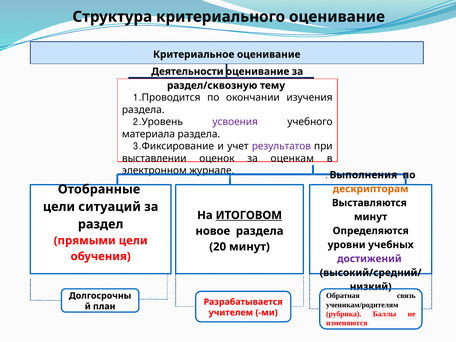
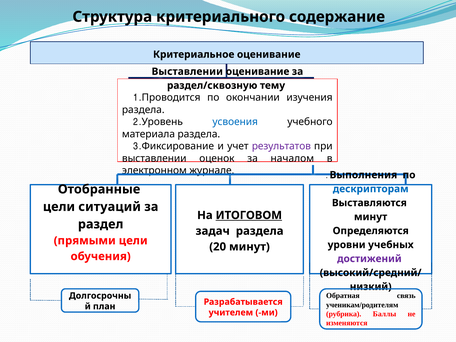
критериального оценивание: оценивание -> содержание (337, 17)
Деятельности: Деятельности -> Выставлении (187, 72)
усвоения colour: purple -> blue (235, 122)
оценкам: оценкам -> началом (292, 158)
дескрипторам colour: orange -> blue (371, 189)
новое: новое -> задач (213, 231)
